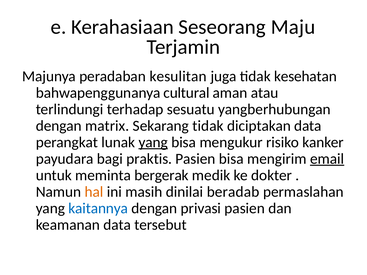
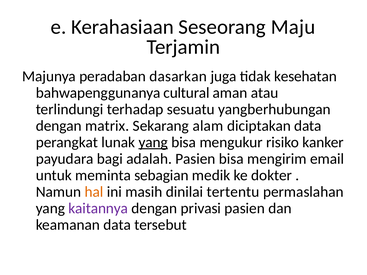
kesulitan: kesulitan -> dasarkan (178, 76)
Sekarang tidak: tidak -> alam (208, 126)
praktis: praktis -> adalah (149, 159)
email underline: present -> none (327, 159)
bergerak: bergerak -> sebagian (161, 175)
beradab: beradab -> tertentu (233, 192)
kaitannya colour: blue -> purple (98, 208)
